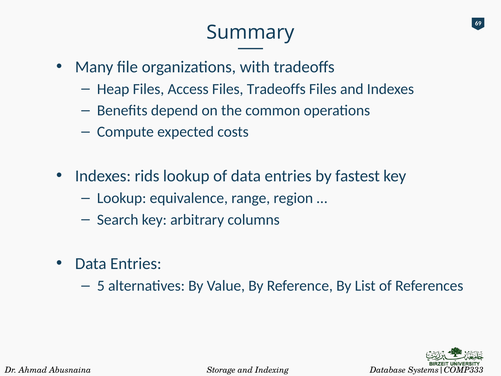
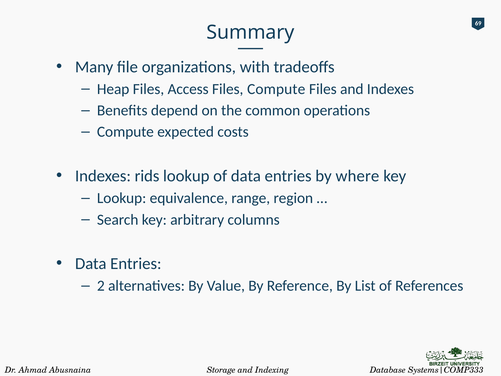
Files Tradeoffs: Tradeoffs -> Compute (276, 89)
fastest: fastest -> where (357, 176)
5: 5 -> 2 (101, 286)
